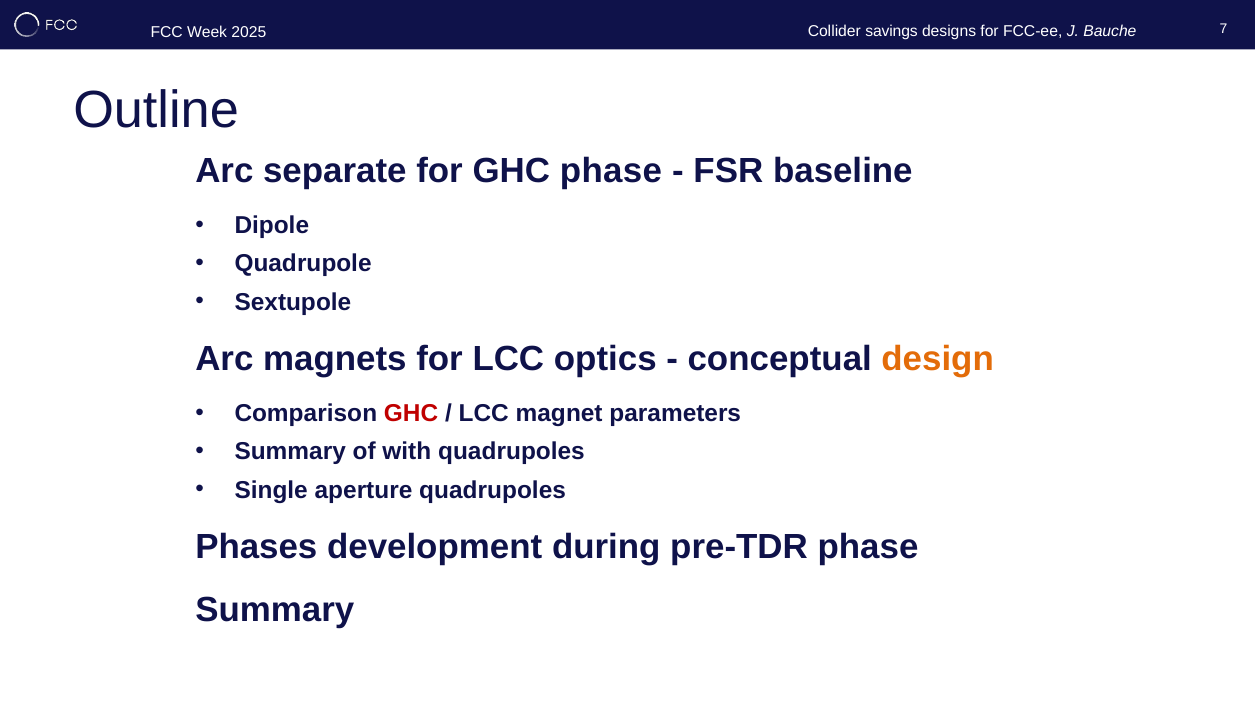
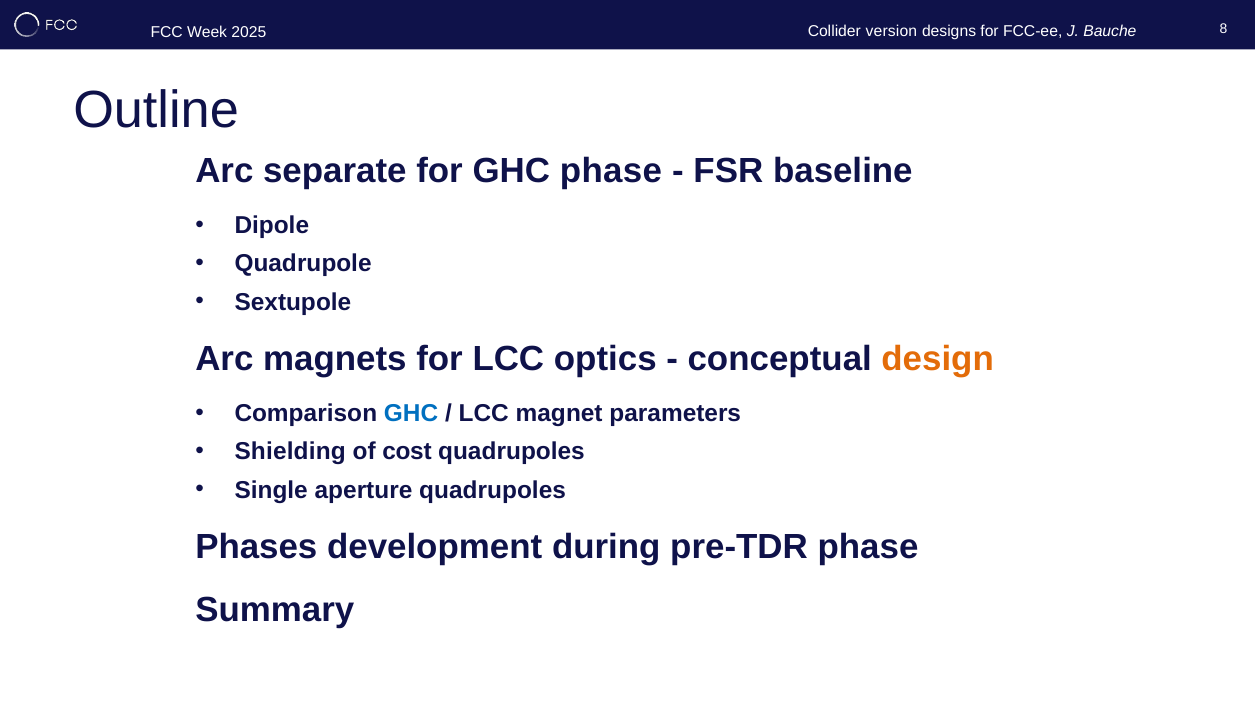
savings: savings -> version (891, 31)
7: 7 -> 8 (1224, 28)
GHC colour: red -> blue (411, 413)
Summary: Summary -> Shielding (290, 452)
with: with -> cost (407, 452)
